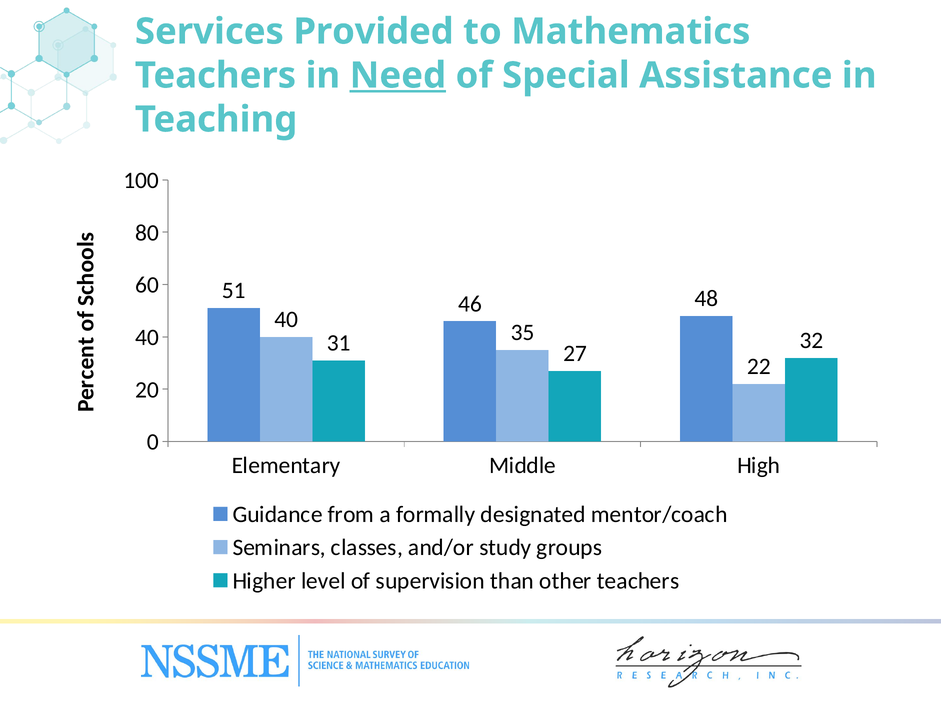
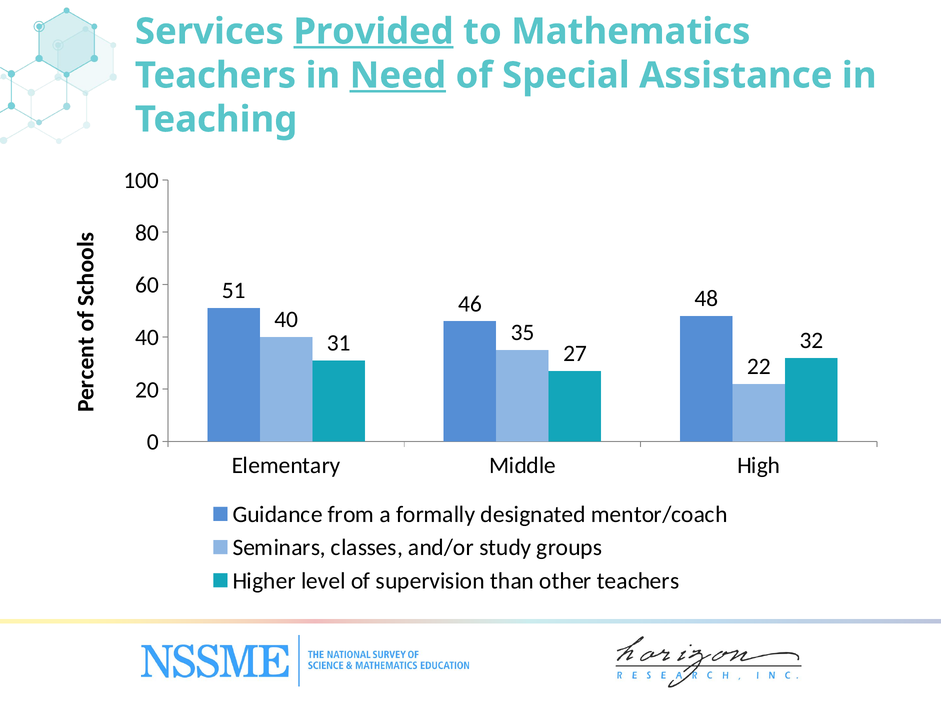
Provided underline: none -> present (374, 32)
